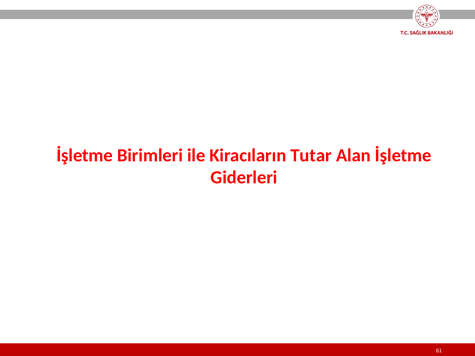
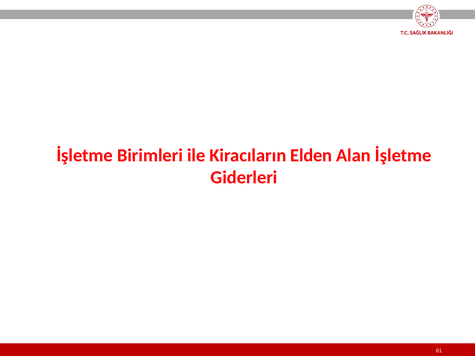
Tutar: Tutar -> Elden (311, 155)
